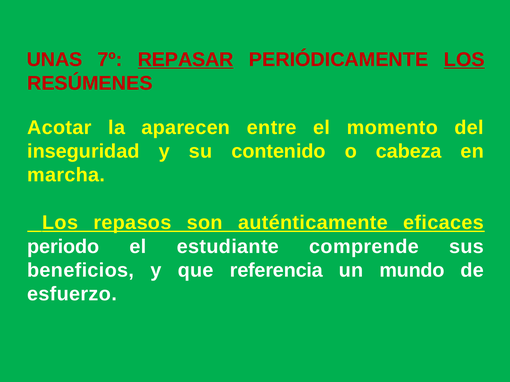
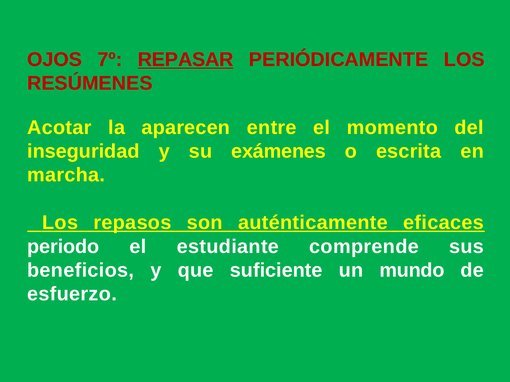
UNAS: UNAS -> OJOS (55, 60)
LOS underline: present -> none (464, 60)
contenido: contenido -> exámenes (279, 152)
cabeza: cabeza -> escrita (409, 152)
referencia: referencia -> suficiente (276, 271)
